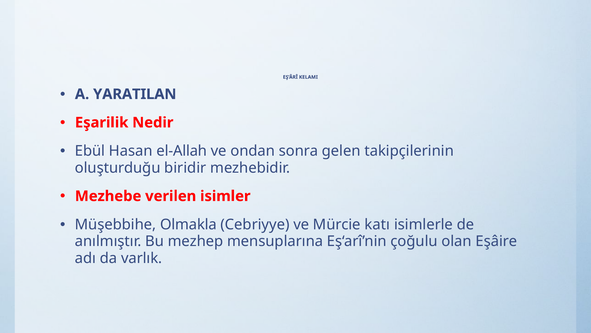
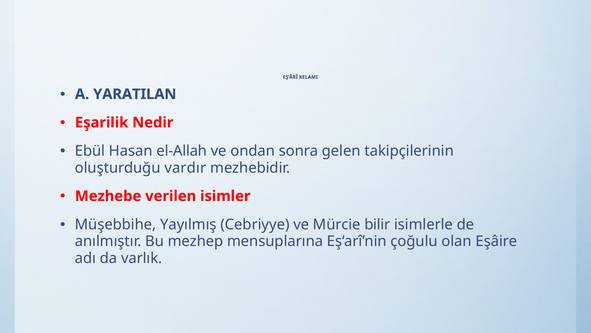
biridir: biridir -> vardır (185, 168)
Olmakla: Olmakla -> Yayılmış (188, 224)
katı: katı -> bilir (377, 224)
